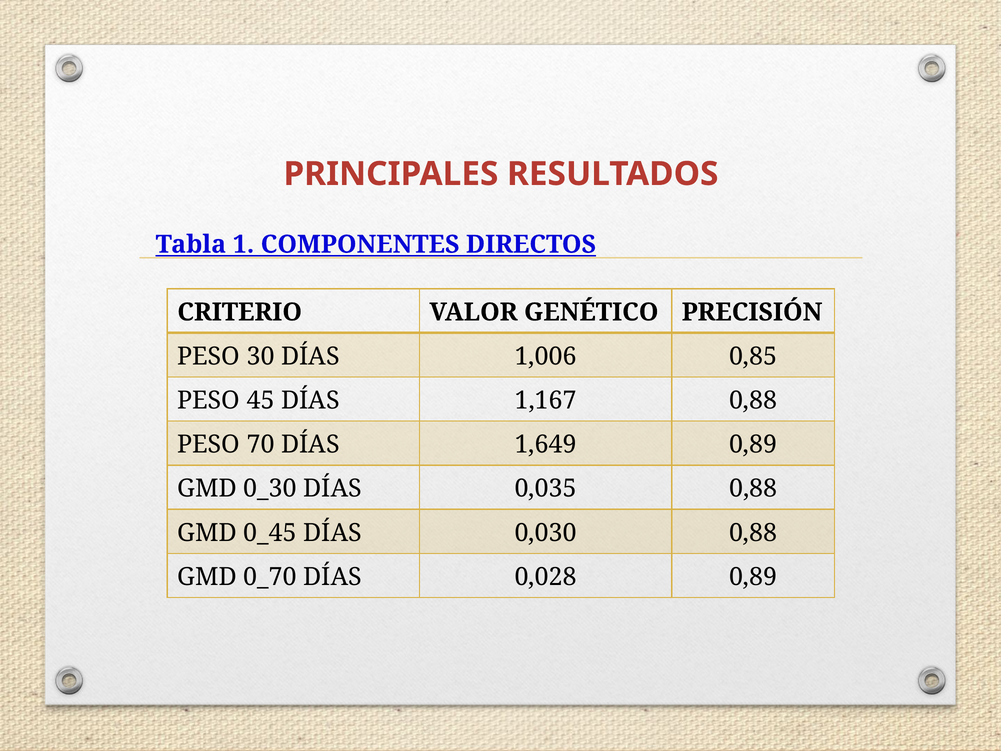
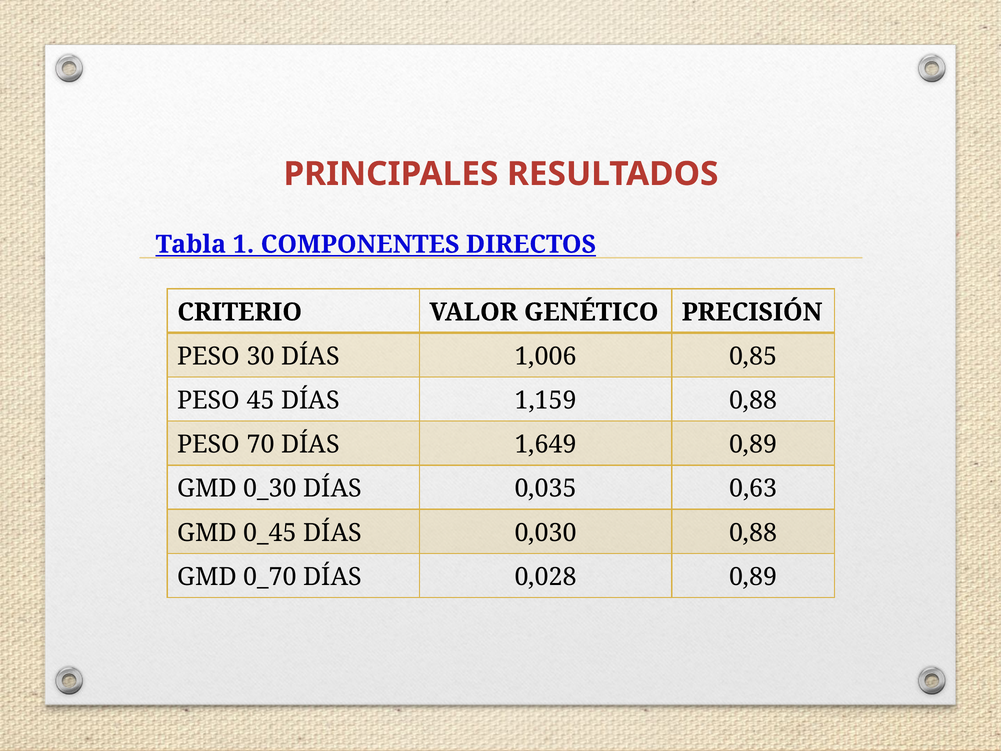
1,167: 1,167 -> 1,159 (546, 400)
0,035 0,88: 0,88 -> 0,63 (753, 488)
